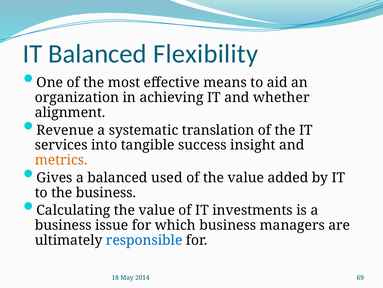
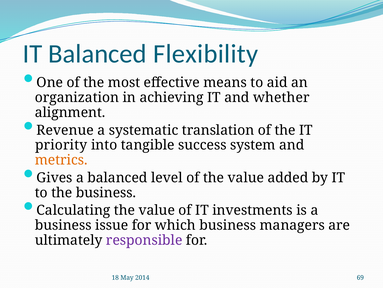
services: services -> priority (61, 145)
insight: insight -> system (253, 145)
used: used -> level (167, 177)
responsible colour: blue -> purple (144, 240)
